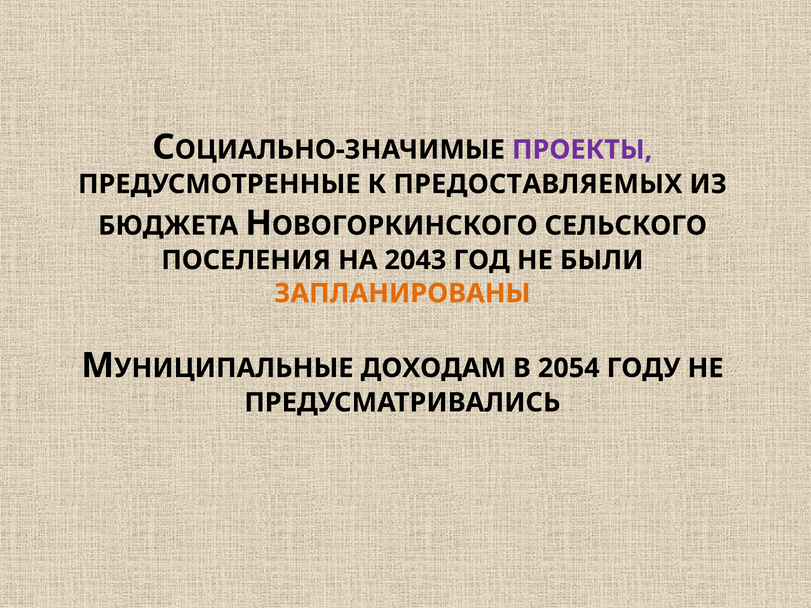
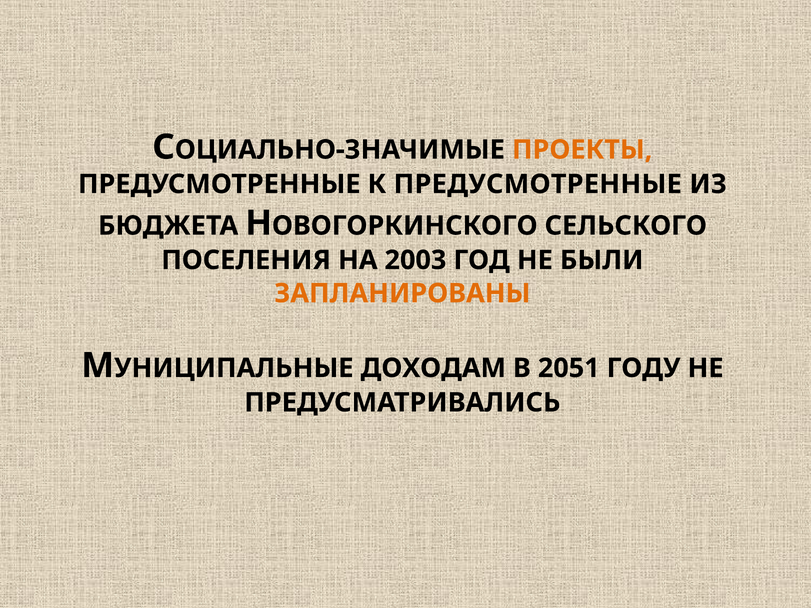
ПРОЕКТЫ colour: purple -> orange (582, 150)
К ПРЕДОСТАВЛЯЕМЫХ: ПРЕДОСТАВЛЯЕМЫХ -> ПРЕДУСМОТРЕННЫЕ (538, 184)
2043: 2043 -> 2003 (415, 260)
2054: 2054 -> 2051 (569, 368)
